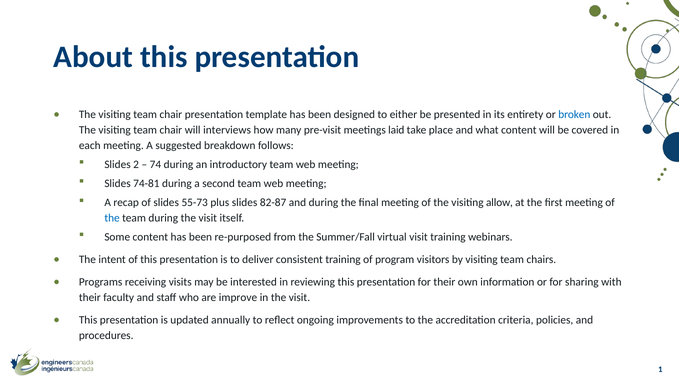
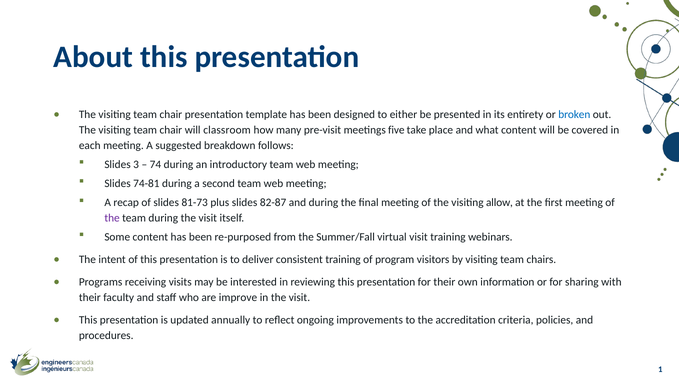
interviews: interviews -> classroom (227, 130)
laid: laid -> five (396, 130)
2: 2 -> 3 (136, 164)
55-73: 55-73 -> 81-73 (195, 203)
the colour: blue -> purple (112, 218)
